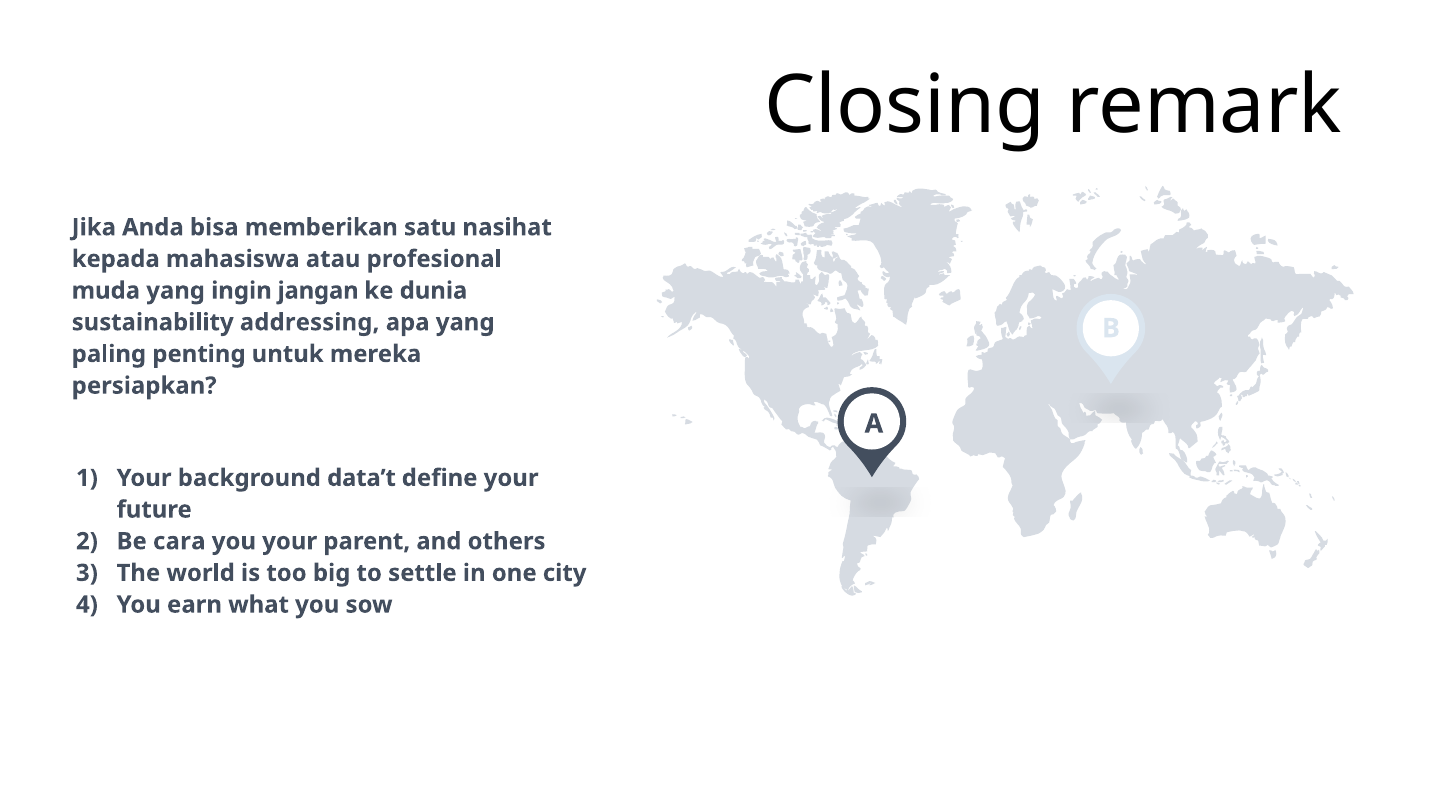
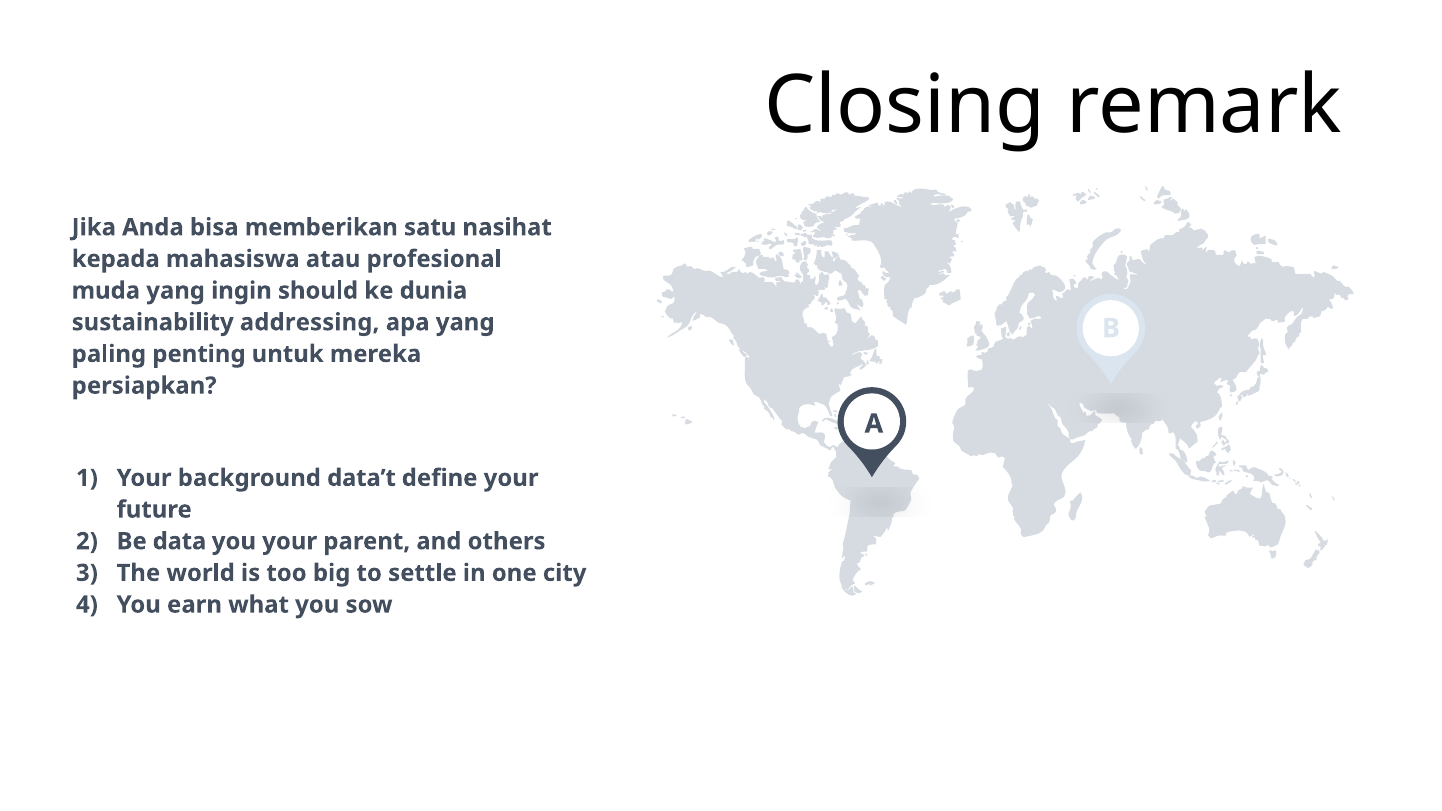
jangan: jangan -> should (318, 291)
cara: cara -> data (179, 541)
